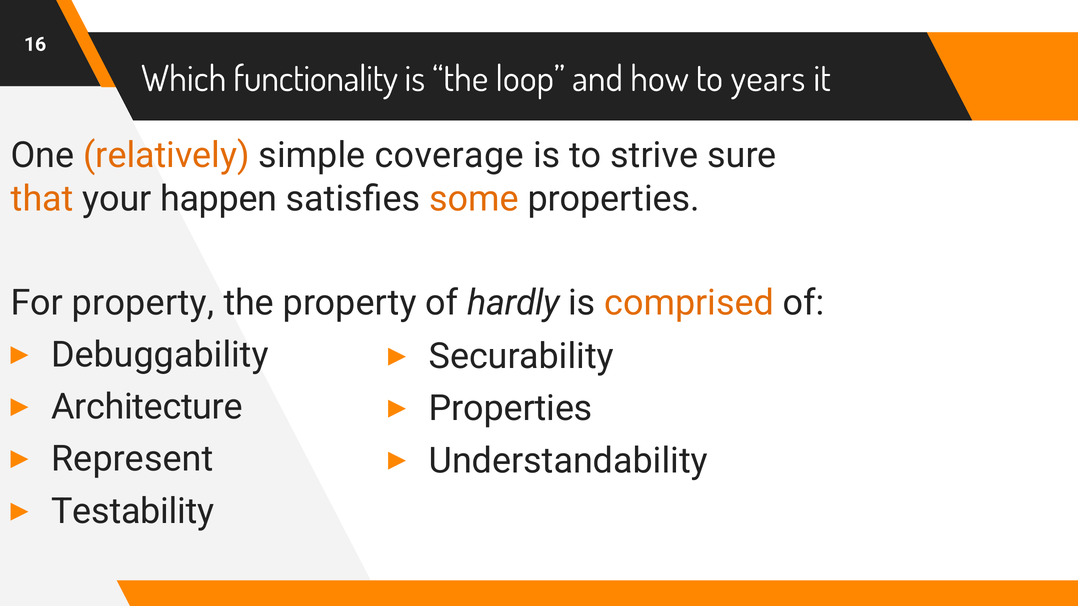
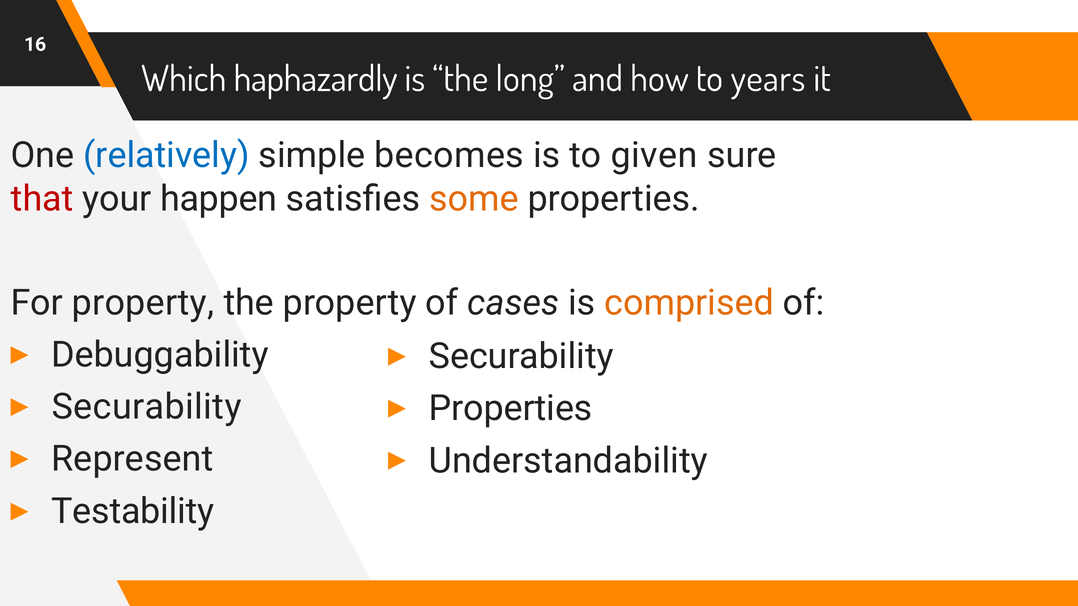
functionality: functionality -> haphazardly (316, 79)
loop: loop -> long (530, 79)
relatively colour: orange -> blue (166, 156)
coverage: coverage -> becomes (449, 156)
strive: strive -> given (654, 156)
that colour: orange -> red (42, 199)
hardly: hardly -> cases (513, 303)
Architecture: Architecture -> Securability (147, 407)
